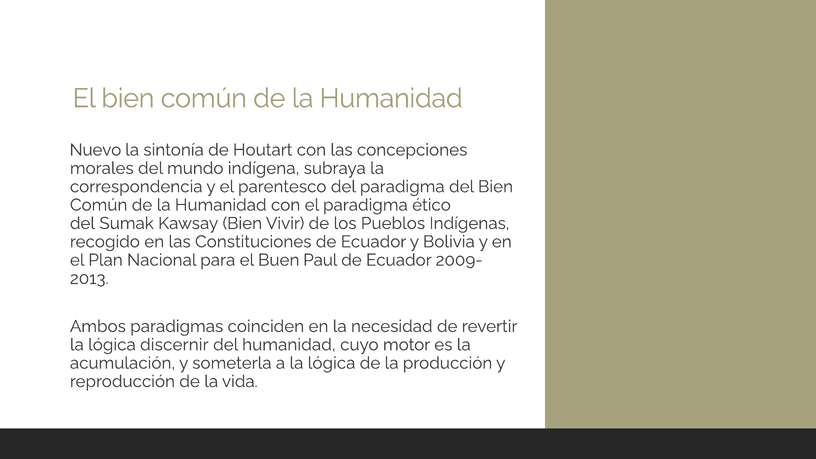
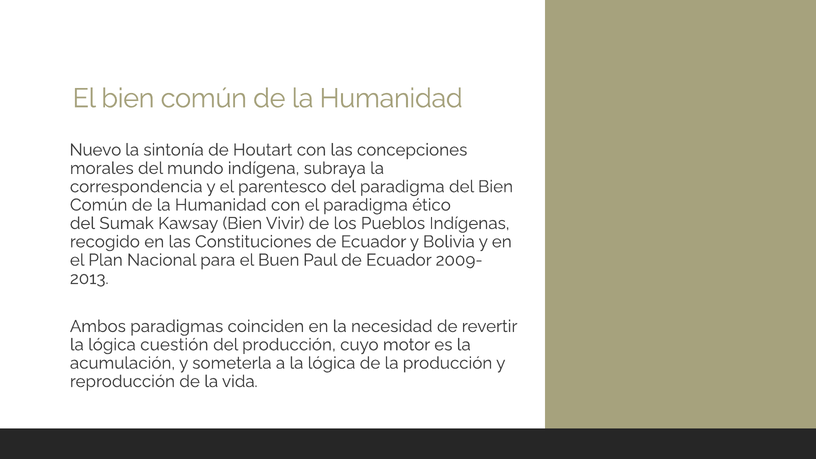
discernir: discernir -> cuestión (174, 345)
del humanidad: humanidad -> producción (289, 345)
